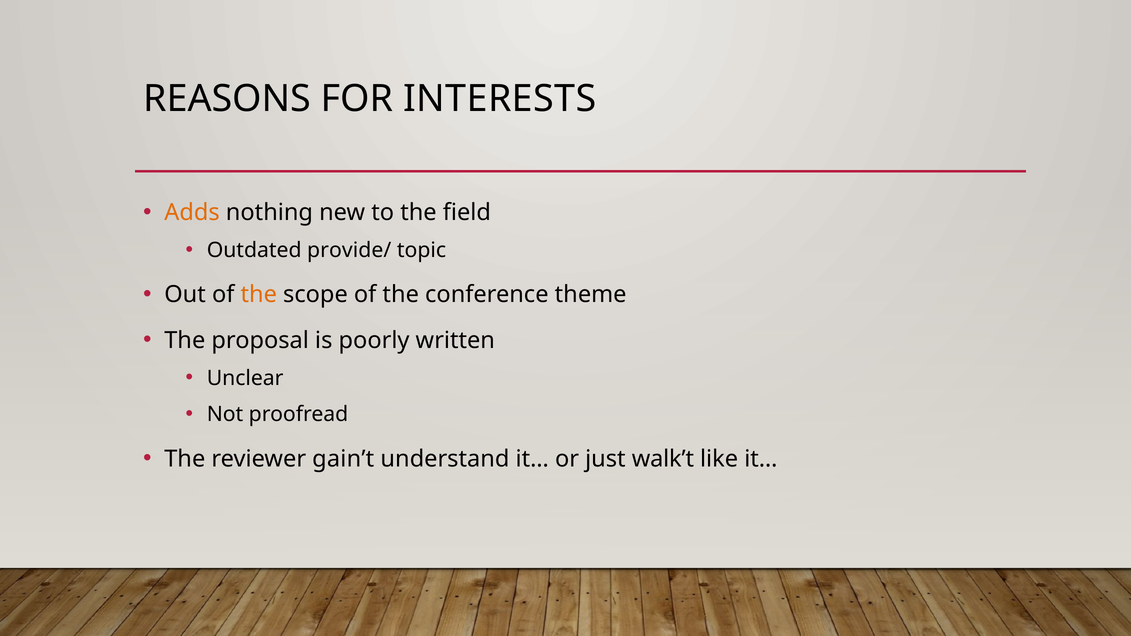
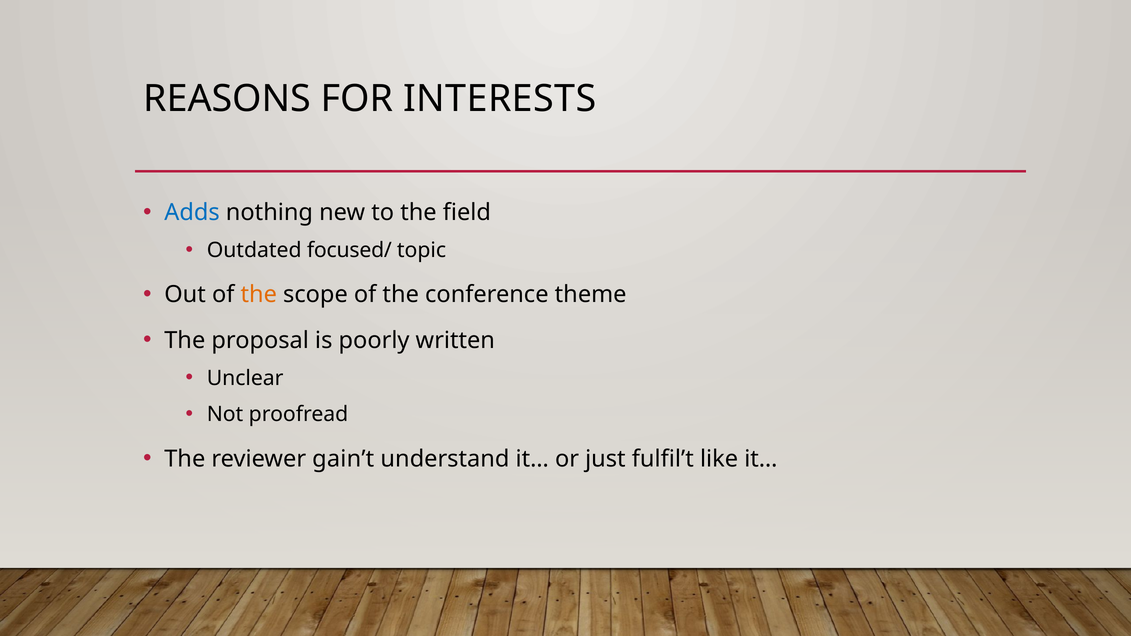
Adds colour: orange -> blue (192, 213)
provide/: provide/ -> focused/ (349, 250)
walk’t: walk’t -> fulfil’t (663, 459)
